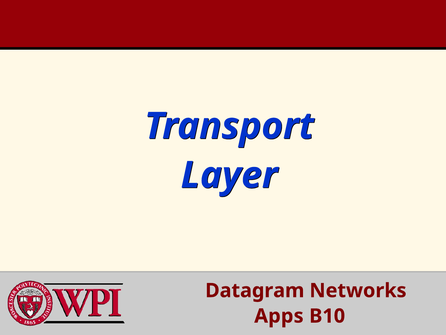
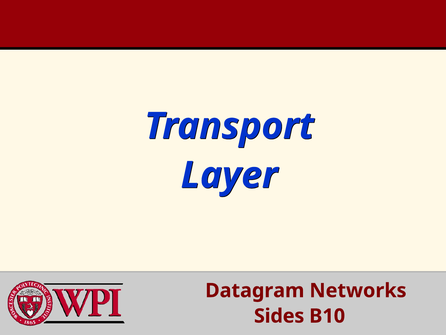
Apps: Apps -> Sides (279, 316)
